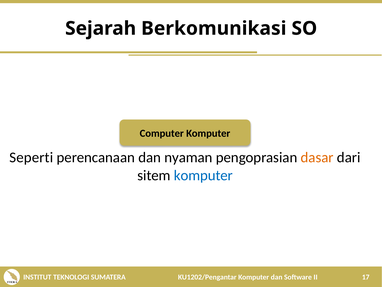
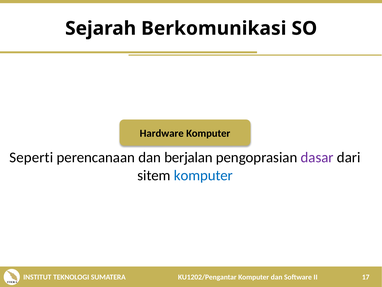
Computer: Computer -> Hardware (162, 133)
nyaman: nyaman -> berjalan (188, 157)
dasar colour: orange -> purple (317, 157)
